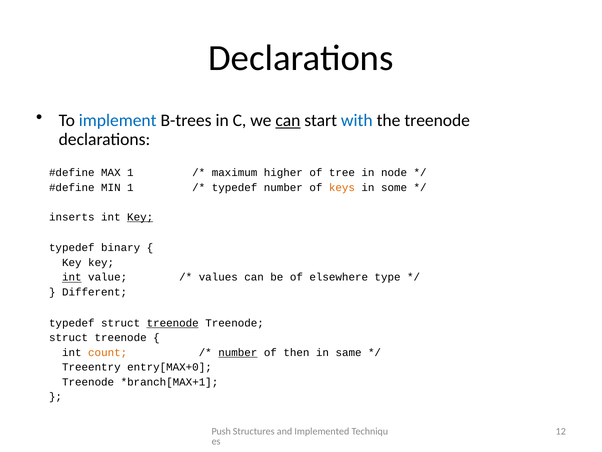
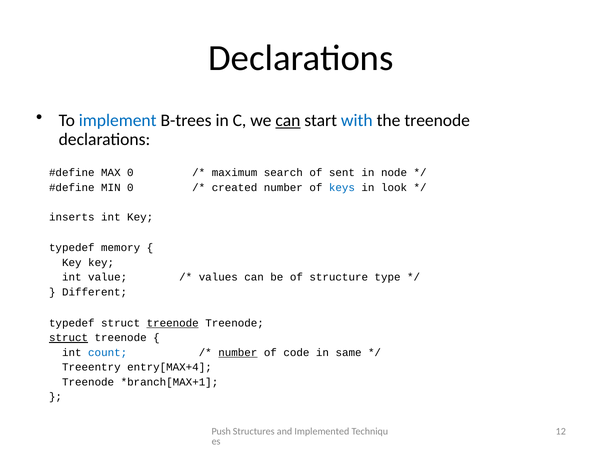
MAX 1: 1 -> 0 (130, 173)
higher: higher -> search (283, 173)
tree: tree -> sent (342, 173)
MIN 1: 1 -> 0 (130, 187)
typedef: typedef -> created (235, 187)
keys colour: orange -> blue (342, 187)
some: some -> look (394, 187)
Key underline: present -> none (140, 217)
binary: binary -> memory (121, 248)
int underline: present -> none (72, 277)
elsewhere: elsewhere -> structure (339, 277)
struct underline: none -> present (69, 337)
count colour: orange -> blue (108, 352)
then: then -> code (296, 352)
entry[MAX+0: entry[MAX+0 -> entry[MAX+4 (169, 367)
